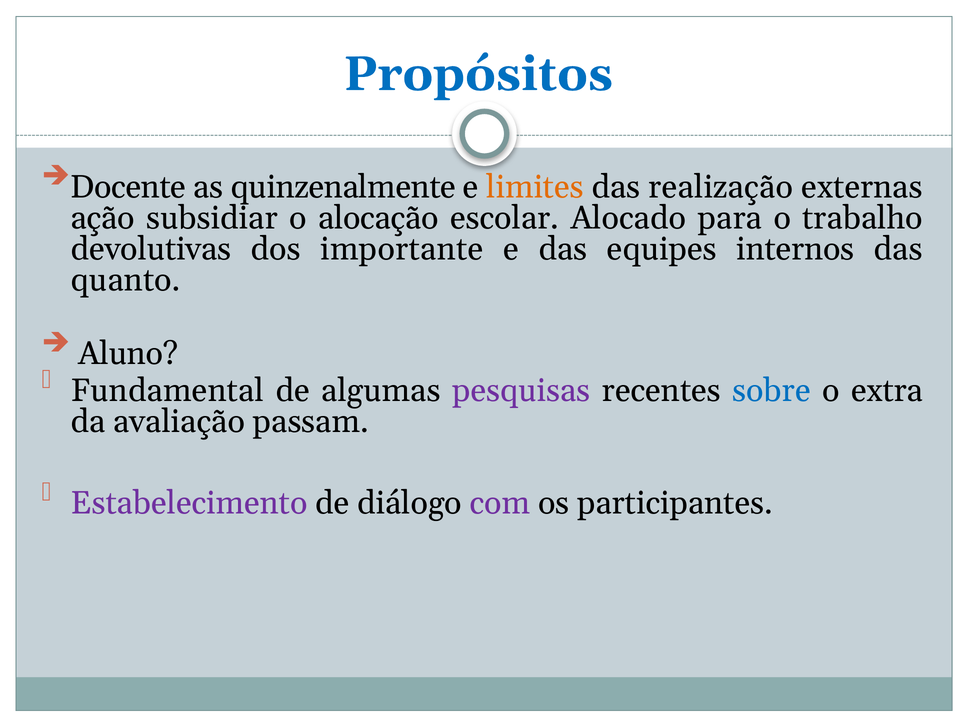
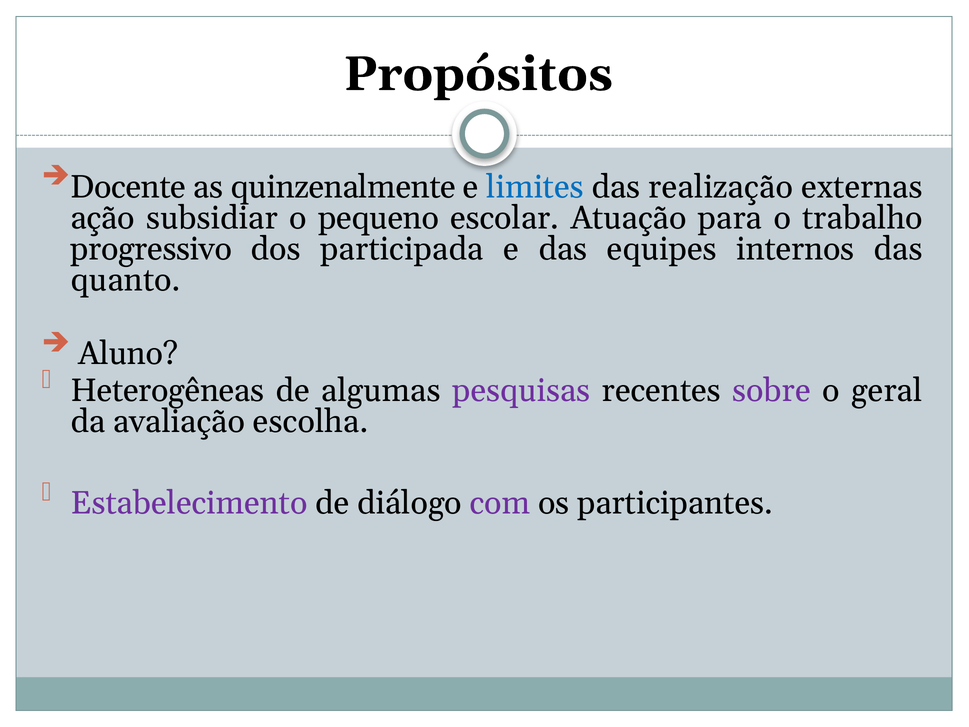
Propósitos colour: blue -> black (478, 74)
limites colour: orange -> blue (535, 187)
alocação: alocação -> pequeno (379, 218)
Alocado: Alocado -> Atuação (629, 218)
devolutivas: devolutivas -> progressivo (151, 249)
importante: importante -> participada (402, 249)
Fundamental: Fundamental -> Heterogêneas (167, 391)
sobre colour: blue -> purple (772, 391)
extra: extra -> geral (887, 391)
passam: passam -> escolha (311, 422)
